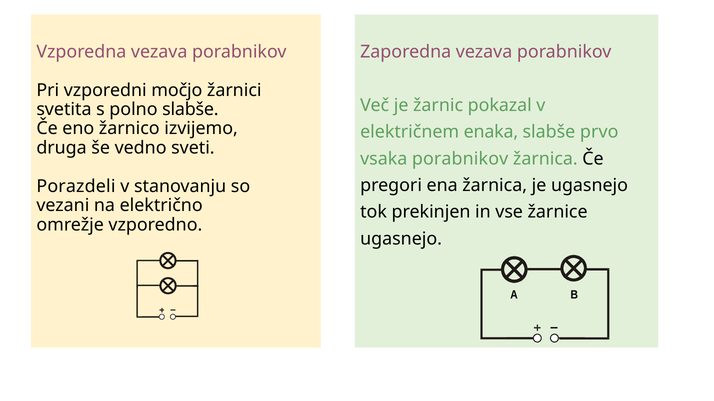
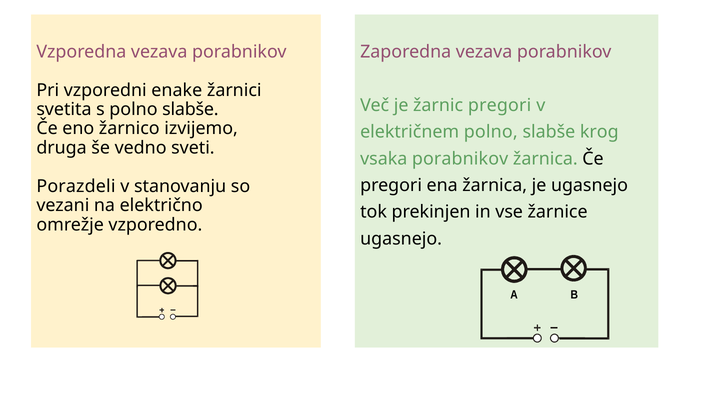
močjo: močjo -> enake (177, 90)
žarnic pokazal: pokazal -> pregori (500, 106)
električnem enaka: enaka -> polno (491, 132)
prvo: prvo -> krog (599, 132)
